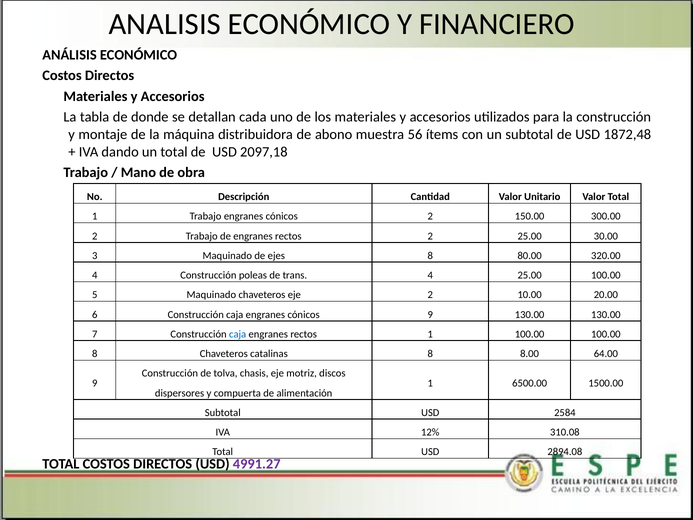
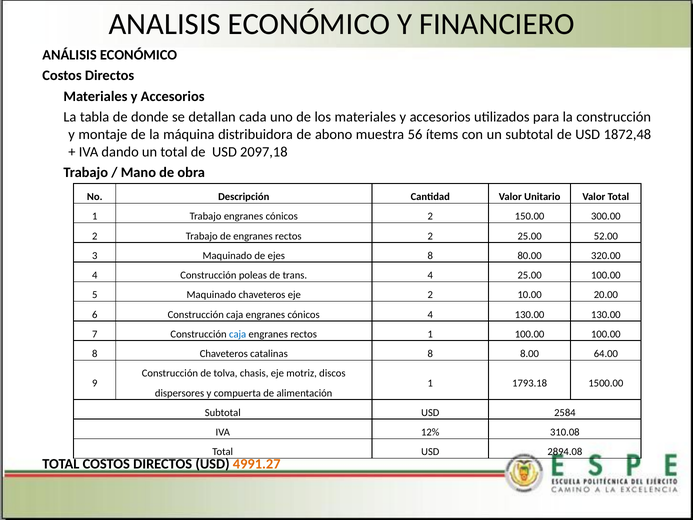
30.00: 30.00 -> 52.00 (606, 236)
cónicos 9: 9 -> 4 (430, 314)
6500.00: 6500.00 -> 1793.18 (530, 383)
4991.27 colour: purple -> orange (257, 464)
